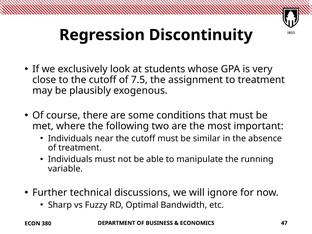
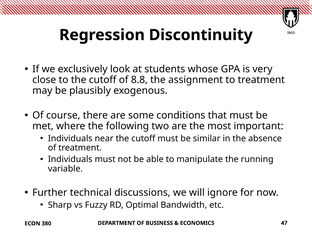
7.5: 7.5 -> 8.8 (139, 80)
